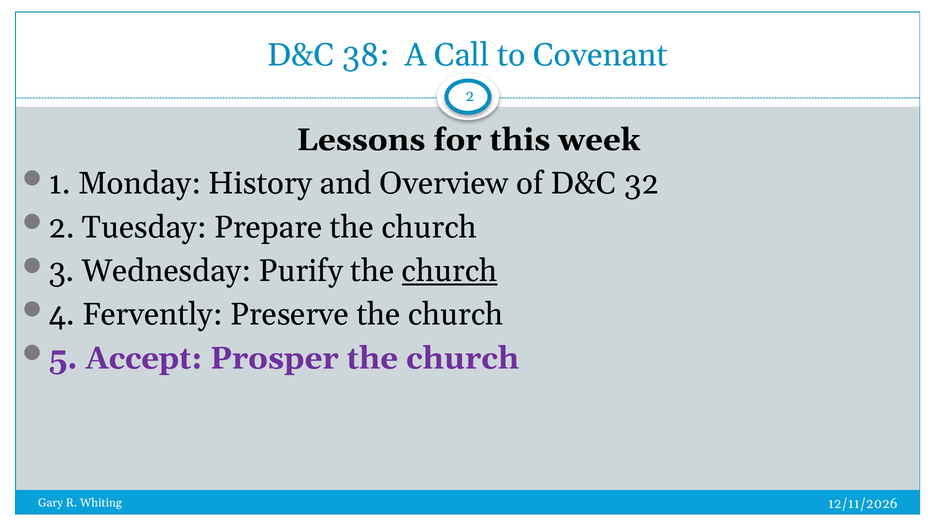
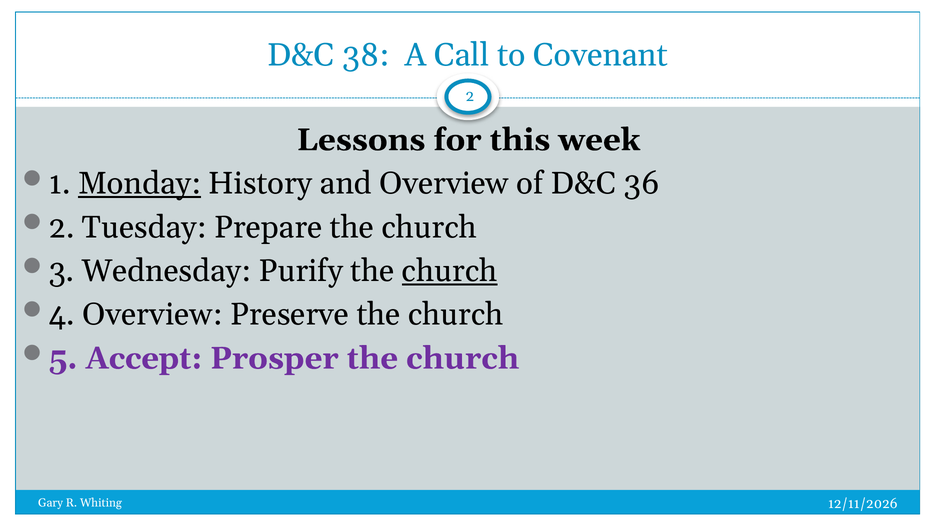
Monday underline: none -> present (139, 184)
32: 32 -> 36 (642, 184)
4 Fervently: Fervently -> Overview (152, 315)
